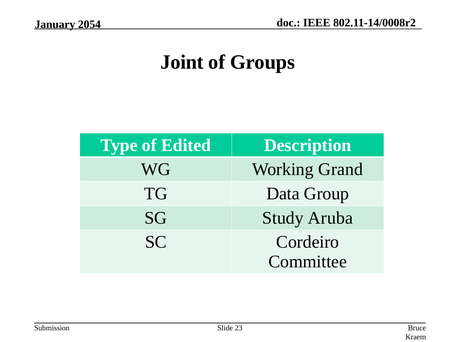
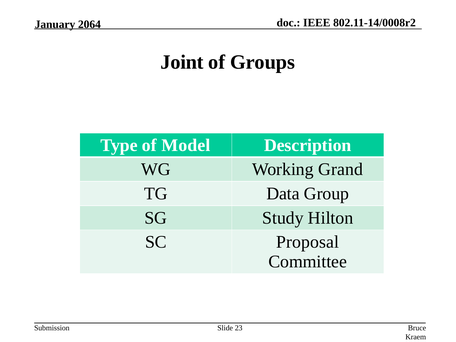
2054: 2054 -> 2064 (89, 24)
Edited: Edited -> Model (186, 145)
Aruba: Aruba -> Hilton (331, 218)
Cordeiro: Cordeiro -> Proposal (308, 242)
